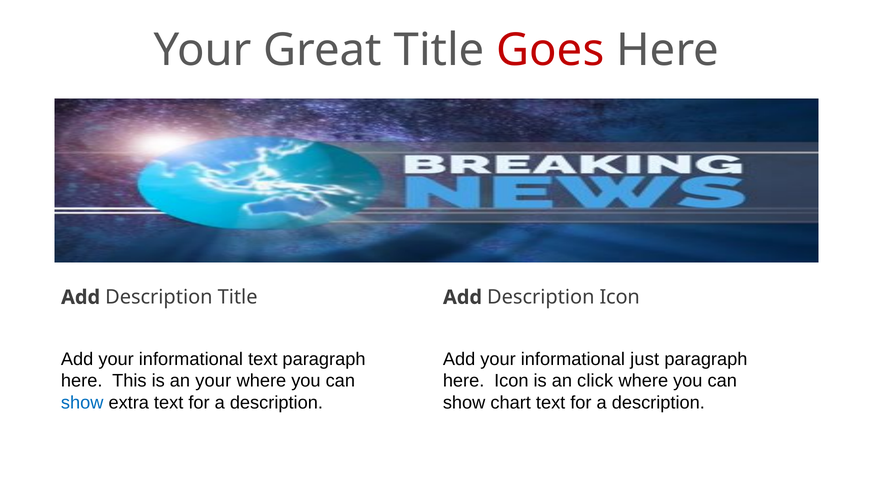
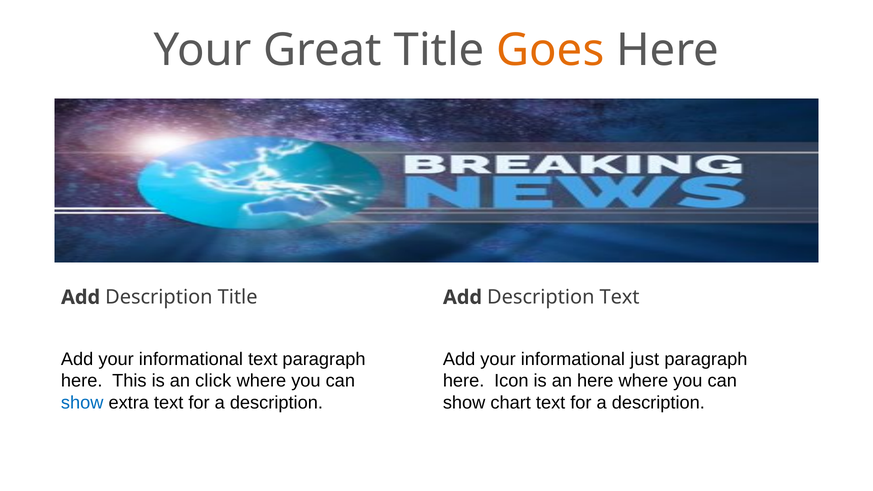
Goes colour: red -> orange (550, 50)
Description Icon: Icon -> Text (620, 297)
an your: your -> click (213, 381)
an click: click -> here (595, 381)
